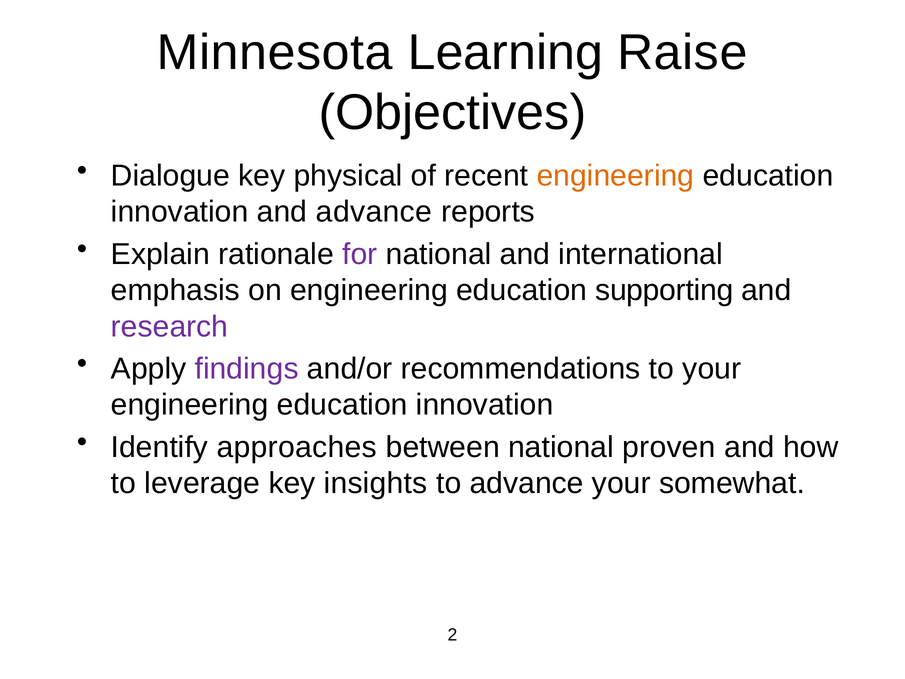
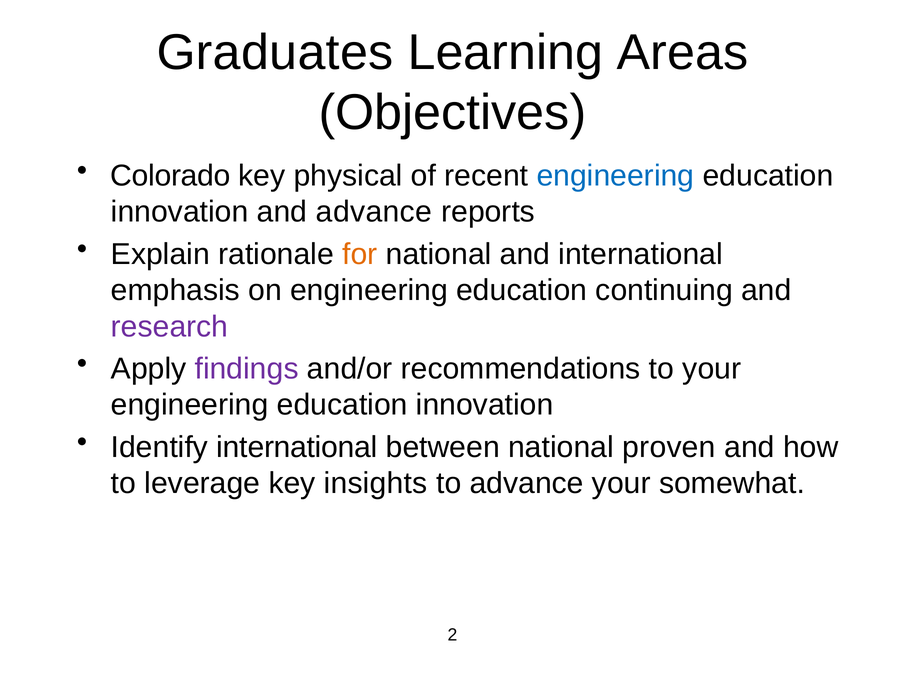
Minnesota: Minnesota -> Graduates (275, 53)
Raise: Raise -> Areas (683, 53)
Dialogue: Dialogue -> Colorado (171, 176)
engineering colour: orange -> blue (615, 176)
for colour: purple -> orange (360, 254)
supporting: supporting -> continuing (664, 290)
Identify approaches: approaches -> international (297, 447)
